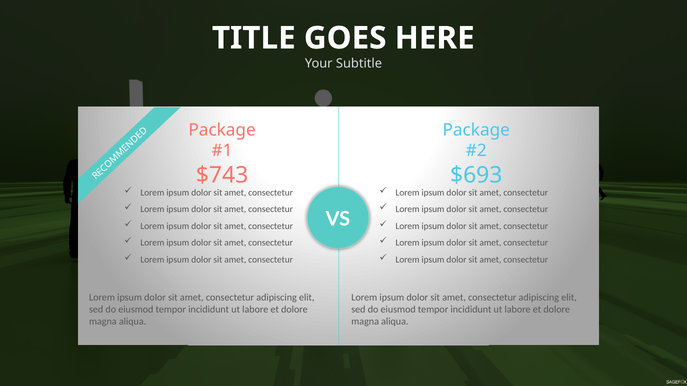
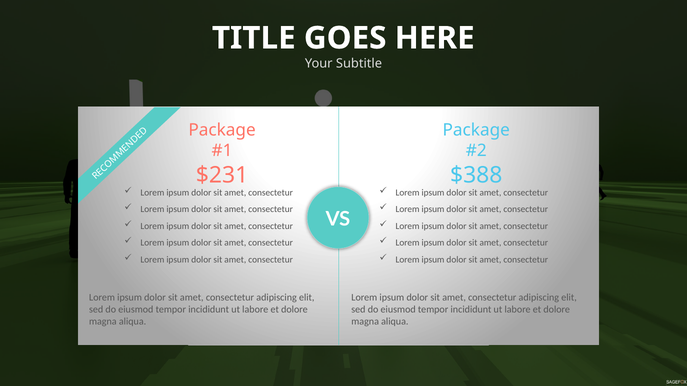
$743: $743 -> $231 (222, 175)
$693: $693 -> $388 (476, 175)
